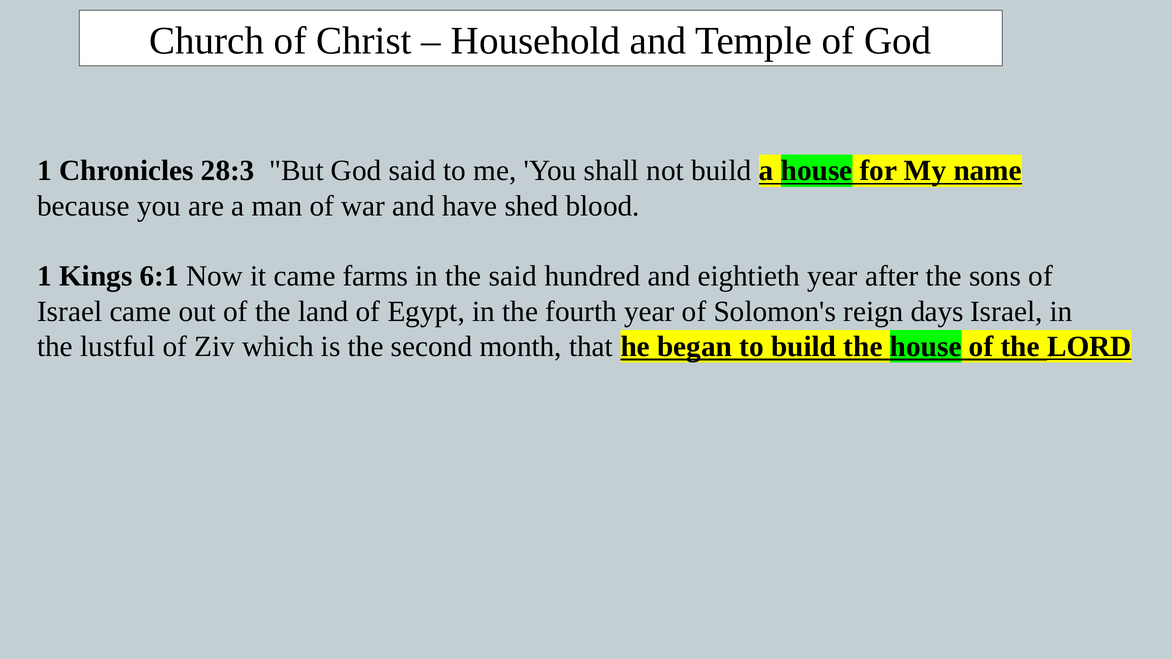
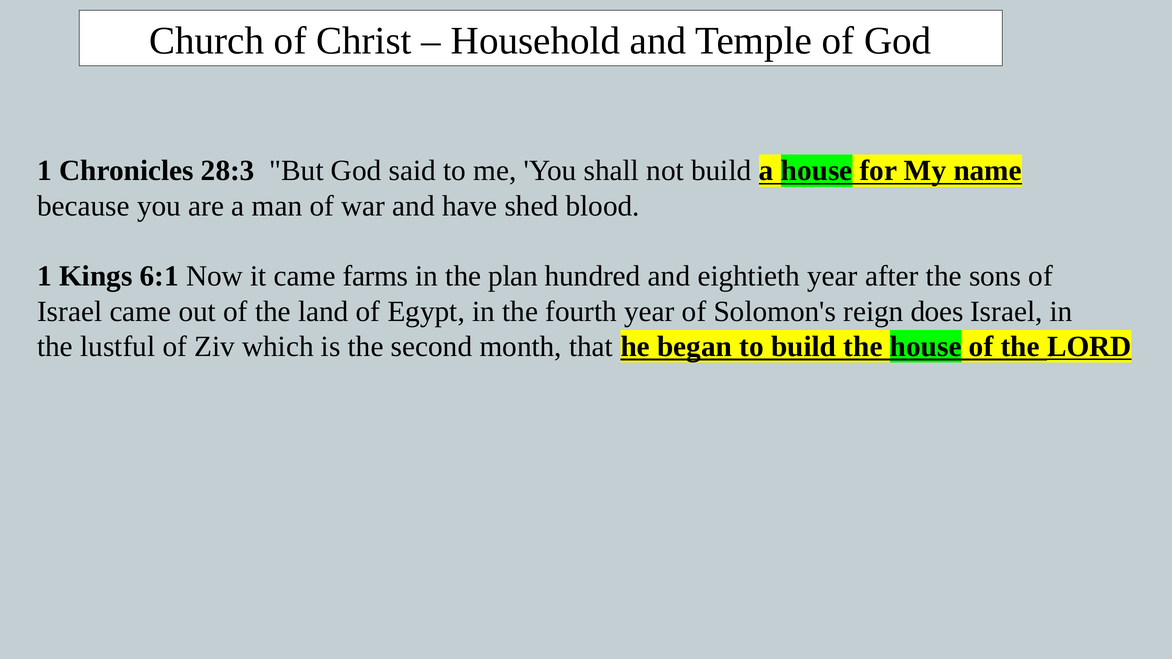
the said: said -> plan (513, 276)
days: days -> does (937, 312)
